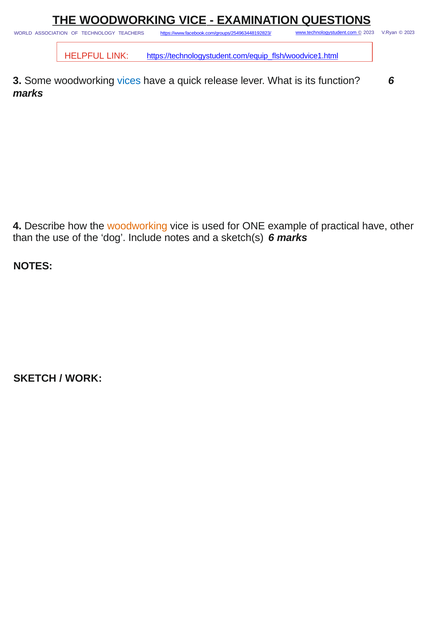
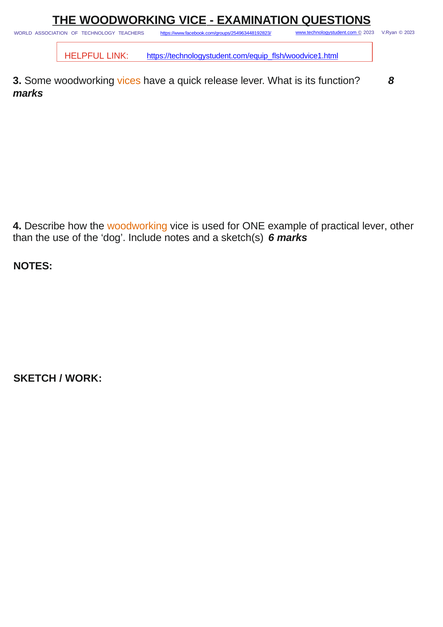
vices colour: blue -> orange (129, 81)
function 6: 6 -> 8 (391, 81)
practical have: have -> lever (375, 226)
